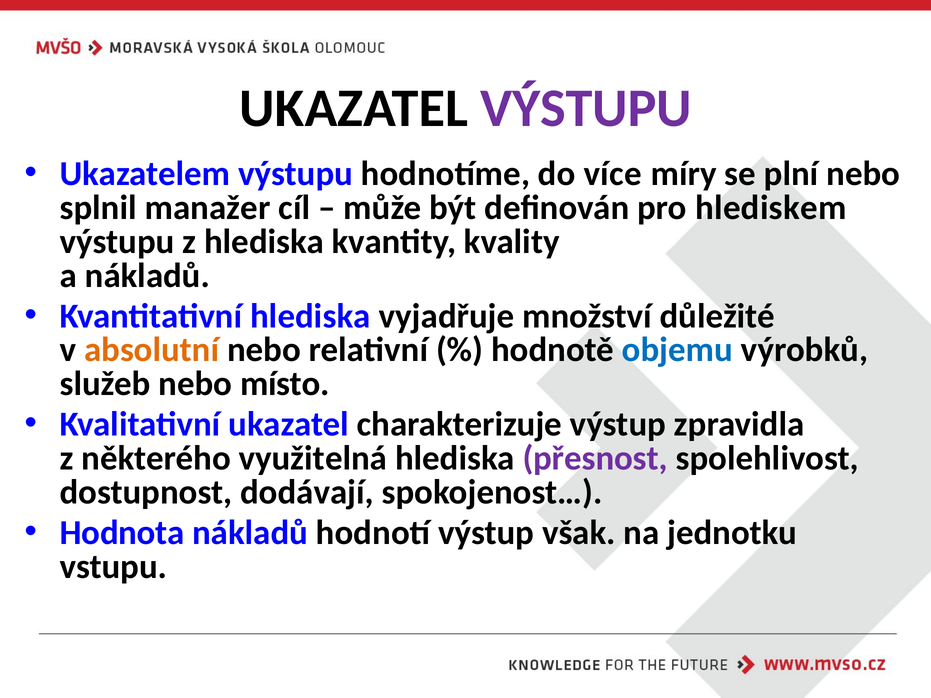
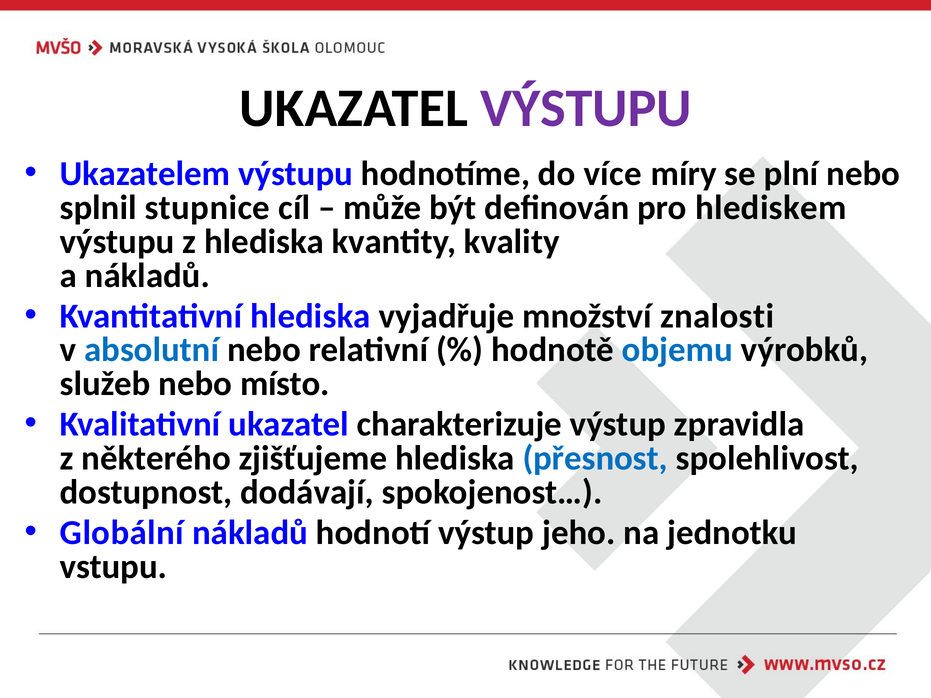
manažer: manažer -> stupnice (207, 208)
důležité: důležité -> znalosti (717, 316)
absolutní colour: orange -> blue (152, 350)
využitelná: využitelná -> zjišťujeme (313, 459)
přesnost colour: purple -> blue (595, 459)
Hodnota: Hodnota -> Globální (122, 533)
však: však -> jeho (579, 533)
